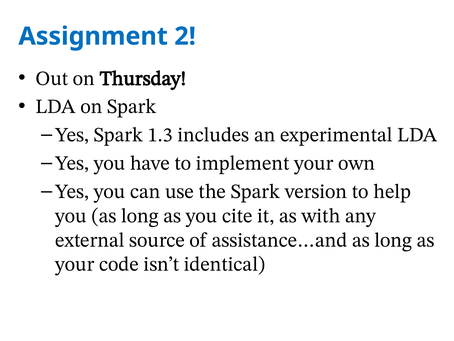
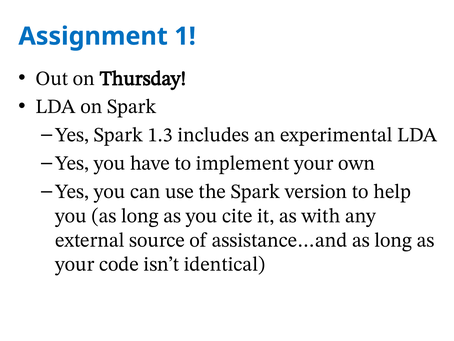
2: 2 -> 1 (185, 36)
